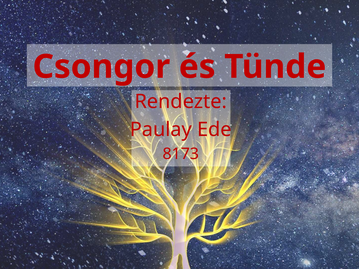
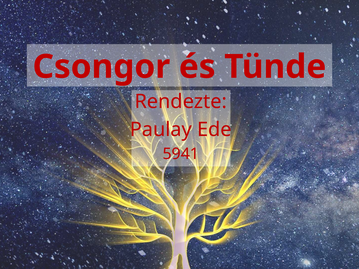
8173: 8173 -> 5941 (181, 154)
